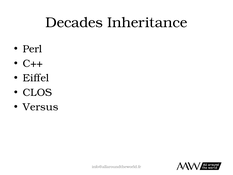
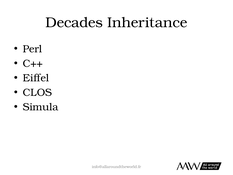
Versus: Versus -> Simula (41, 107)
